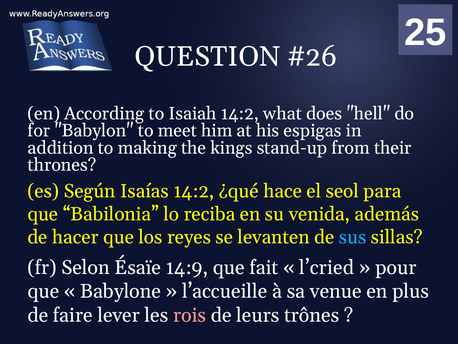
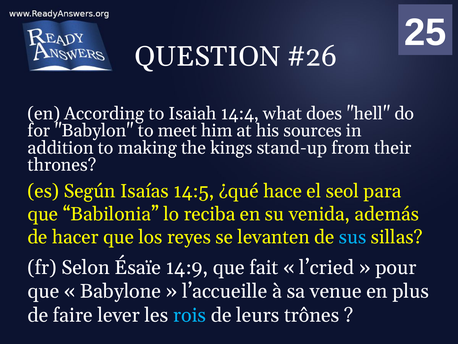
Isaiah 14:2: 14:2 -> 14:4 (240, 113)
espigas: espigas -> sources (313, 131)
Isaías 14:2: 14:2 -> 14:5 (194, 191)
rois colour: pink -> light blue (190, 315)
